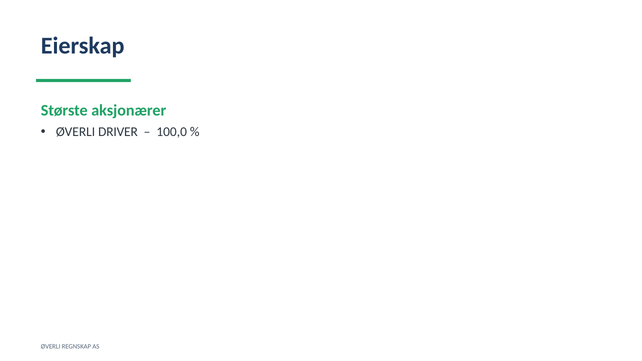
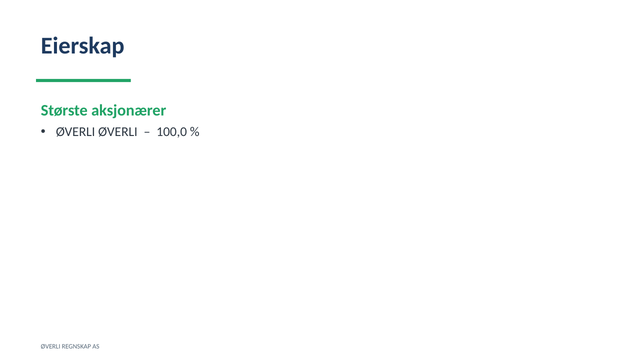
ØVERLI DRIVER: DRIVER -> ØVERLI (118, 132)
